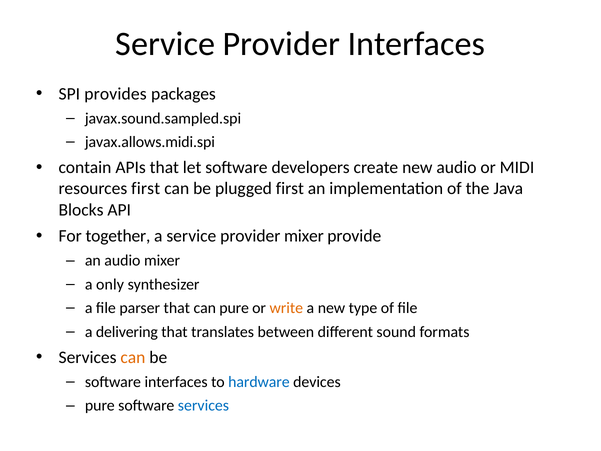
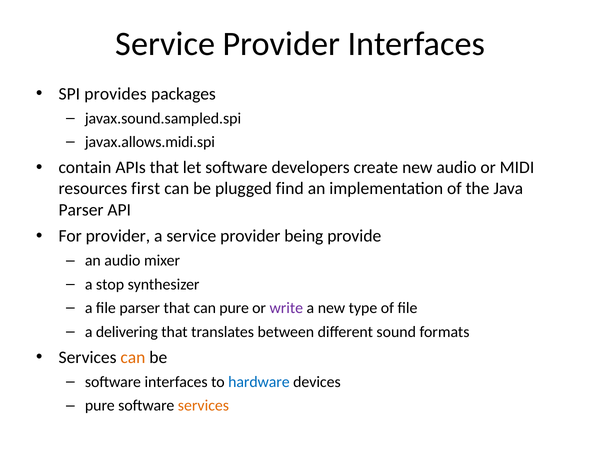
plugged first: first -> find (290, 189)
Blocks: Blocks -> Parser (81, 210)
For together: together -> provider (118, 236)
provider mixer: mixer -> being (304, 236)
only: only -> stop (110, 284)
write colour: orange -> purple (286, 308)
services colour: blue -> orange (203, 406)
